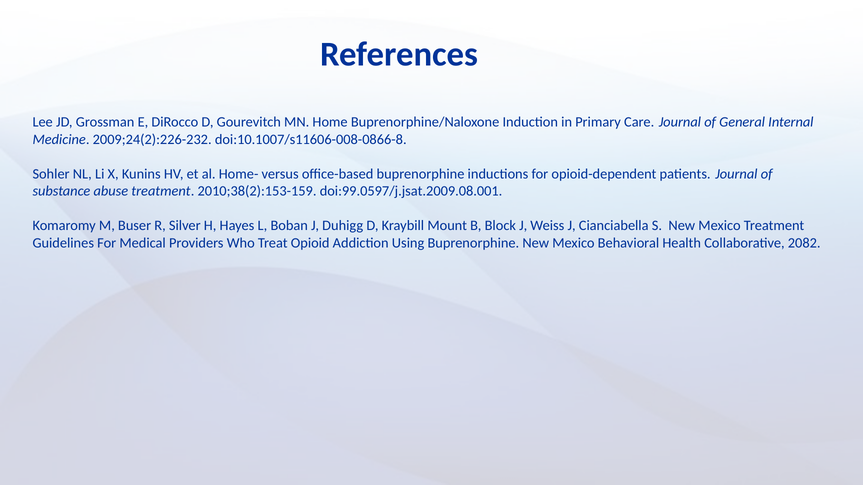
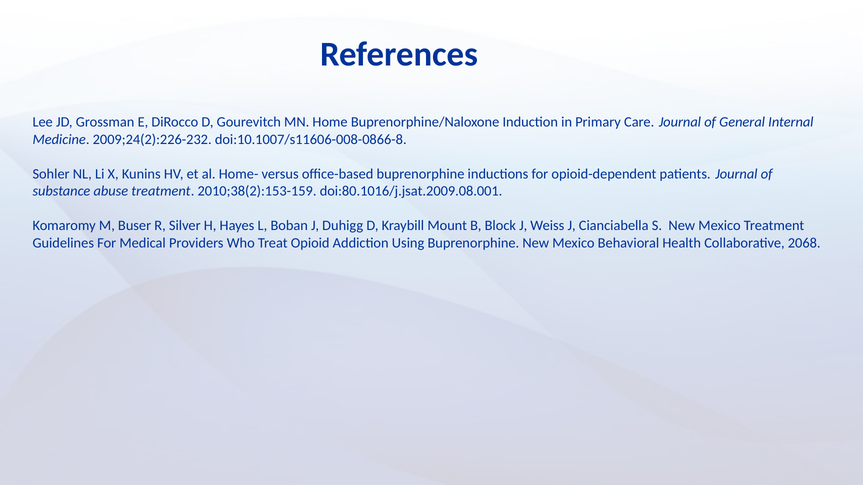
doi:99.0597/j.jsat.2009.08.001: doi:99.0597/j.jsat.2009.08.001 -> doi:80.1016/j.jsat.2009.08.001 (411, 191)
2082: 2082 -> 2068 (804, 243)
